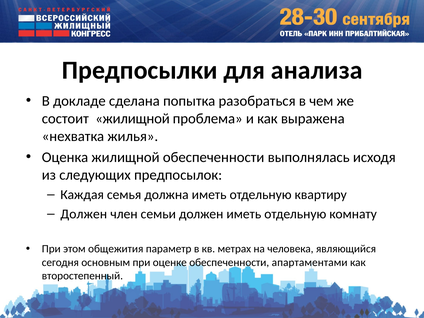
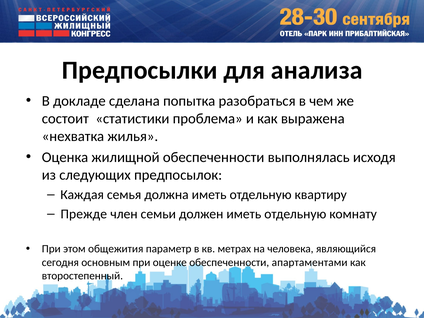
состоит жилищной: жилищной -> статистики (132, 119)
Должен: Должен -> Прежде (84, 214)
